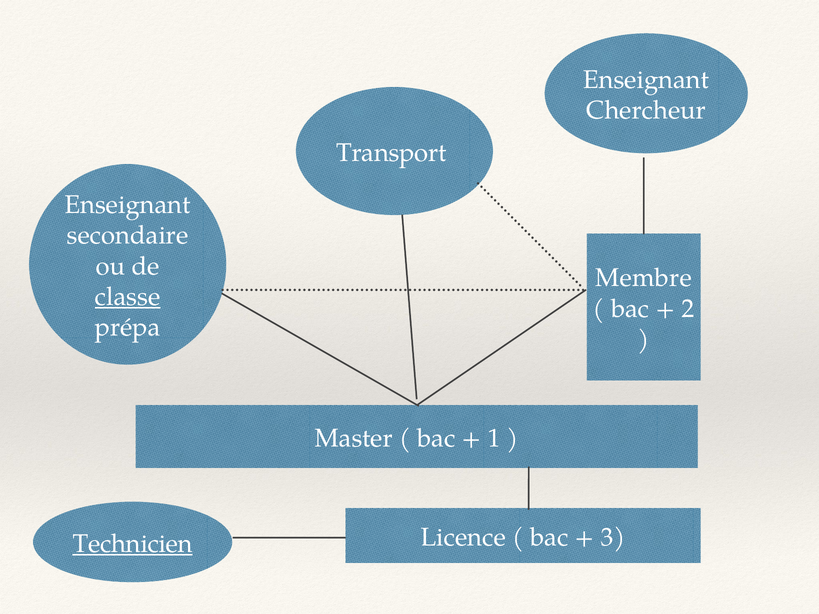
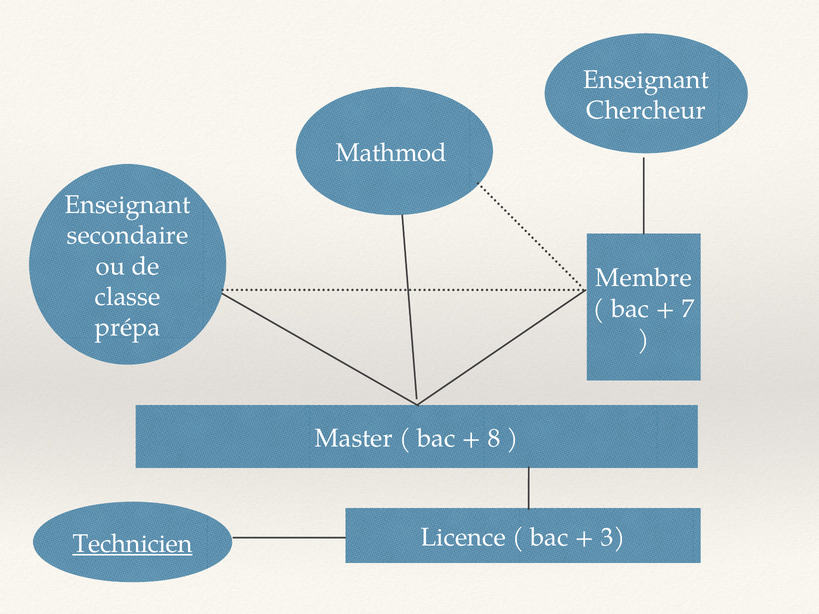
Transport: Transport -> Mathmod (391, 153)
classe underline: present -> none (128, 297)
2: 2 -> 7 (688, 309)
1: 1 -> 8 (494, 439)
